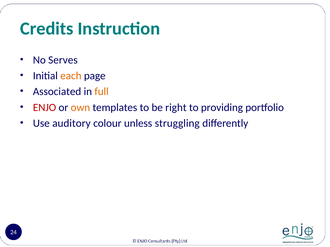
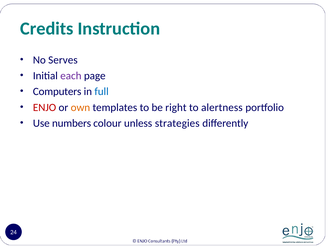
each colour: orange -> purple (71, 76)
Associated: Associated -> Computers (57, 92)
full colour: orange -> blue (102, 92)
providing: providing -> alertness (222, 108)
auditory: auditory -> numbers (72, 123)
struggling: struggling -> strategies (177, 123)
